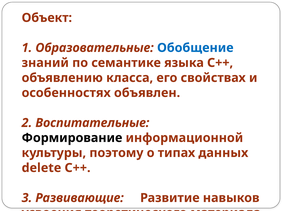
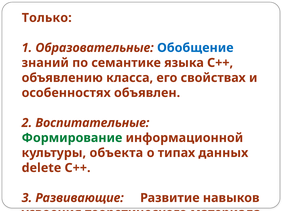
Объект: Объект -> Только (47, 18)
Формирование colour: black -> green (72, 138)
поэтому: поэтому -> объекта (116, 153)
